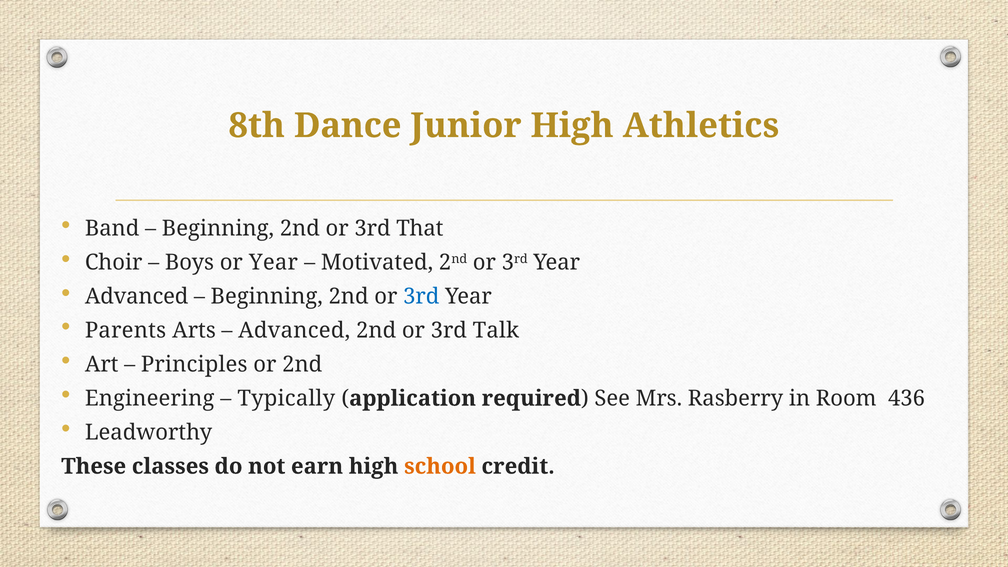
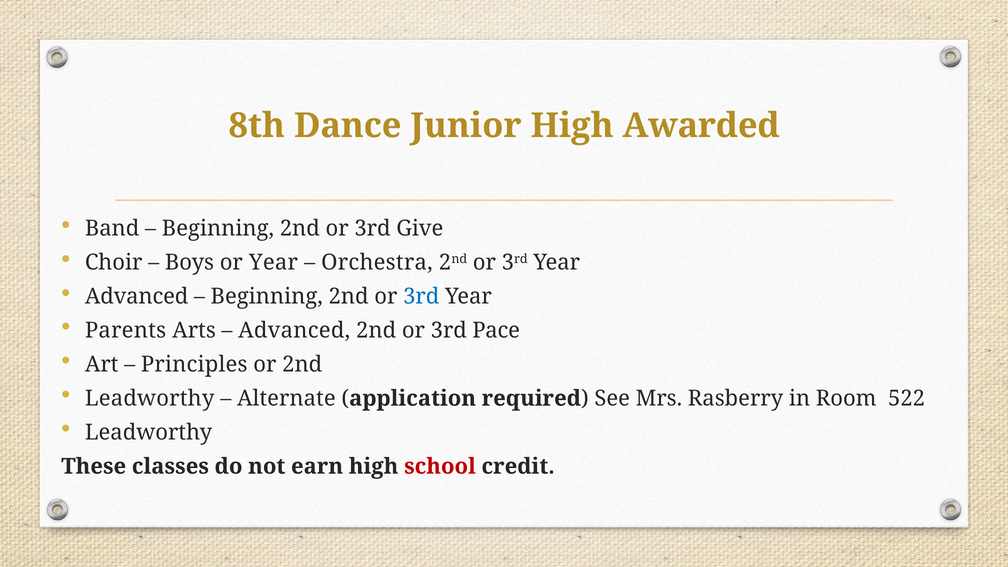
Athletics: Athletics -> Awarded (701, 126)
That: That -> Give (420, 228)
Motivated: Motivated -> Orchestra (377, 262)
Talk: Talk -> Pace (496, 330)
Engineering: Engineering -> Leadworthy (150, 398)
Typically: Typically -> Alternate (286, 398)
436: 436 -> 522 (907, 398)
school colour: orange -> red (440, 466)
